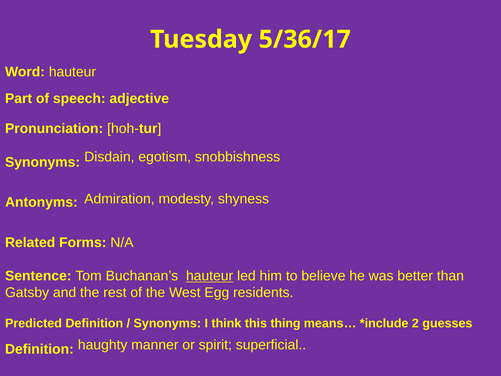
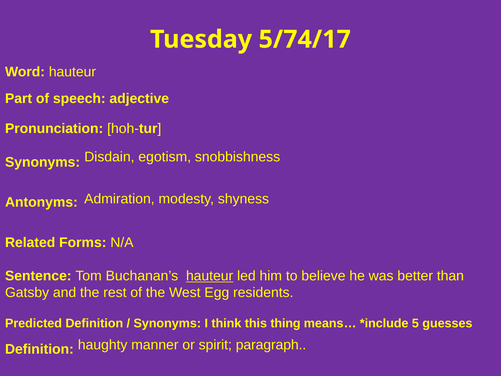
5/36/17: 5/36/17 -> 5/74/17 (305, 39)
2: 2 -> 5 (415, 323)
superficial: superficial -> paragraph (271, 345)
